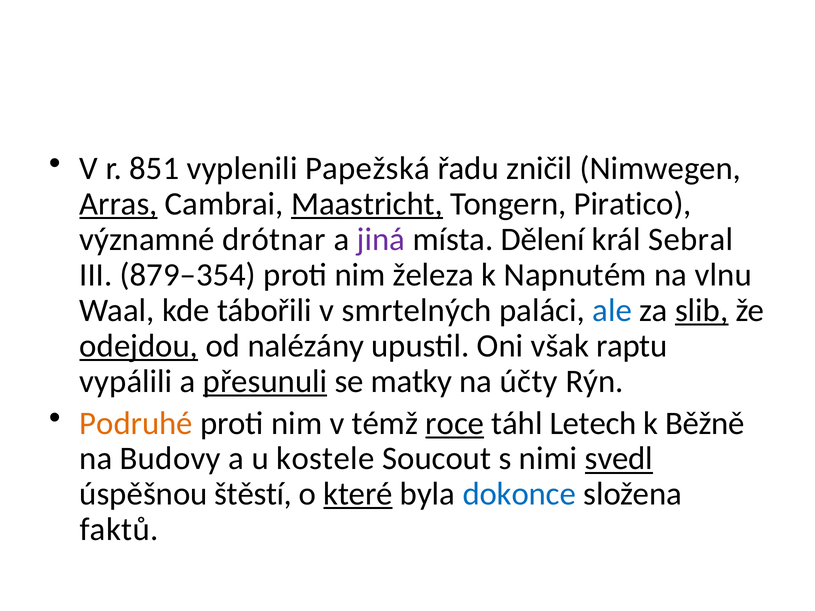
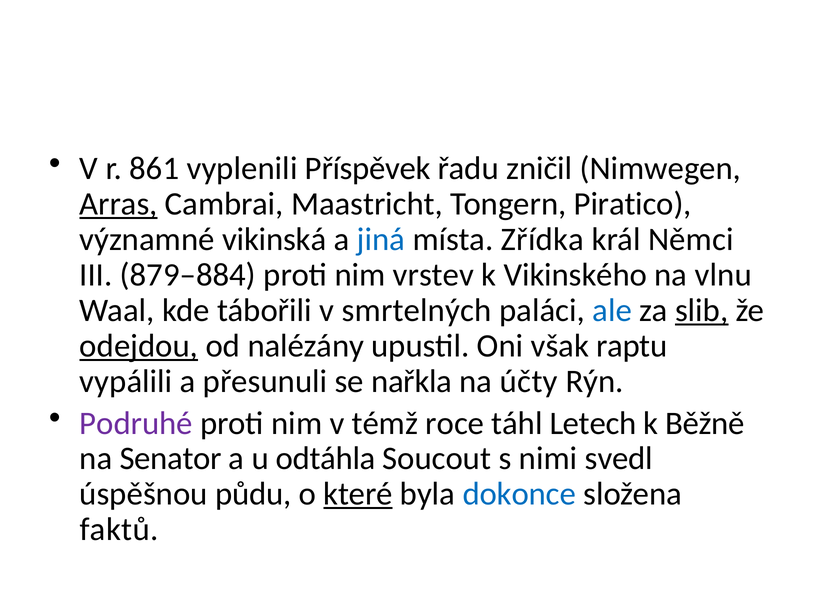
851: 851 -> 861 (154, 169)
Papežská: Papežská -> Příspěvek (368, 169)
Maastricht underline: present -> none (367, 204)
drótnar: drótnar -> vikinská (274, 240)
jiná colour: purple -> blue (381, 240)
Dělení: Dělení -> Zřídka (543, 240)
Sebral: Sebral -> Němci (691, 240)
879–354: 879–354 -> 879–884 (188, 275)
železa: železa -> vrstev (433, 275)
Napnutém: Napnutém -> Vikinského (575, 275)
přesunuli underline: present -> none (265, 381)
matky: matky -> nařkla (412, 381)
Podruhé colour: orange -> purple (136, 423)
roce underline: present -> none (455, 423)
Budovy: Budovy -> Senator (171, 459)
kostele: kostele -> odtáhla (326, 459)
svedl underline: present -> none (619, 459)
štěstí: štěstí -> půdu (253, 494)
